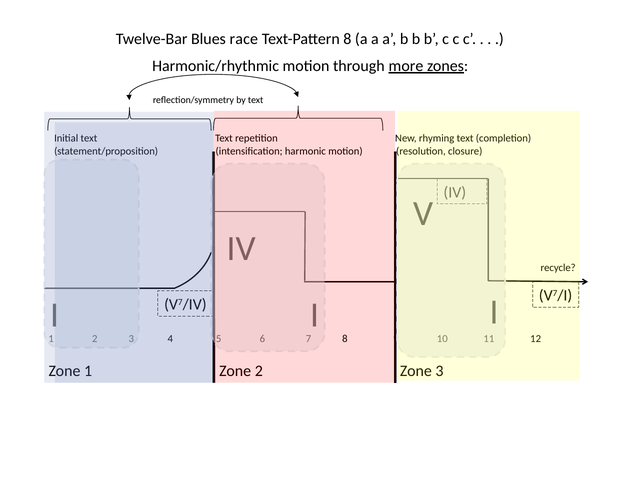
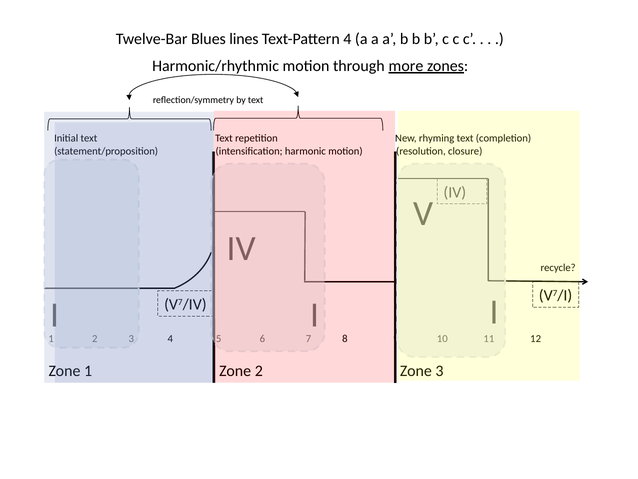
race: race -> lines (244, 39)
Text-Pattern 8: 8 -> 4 (347, 39)
